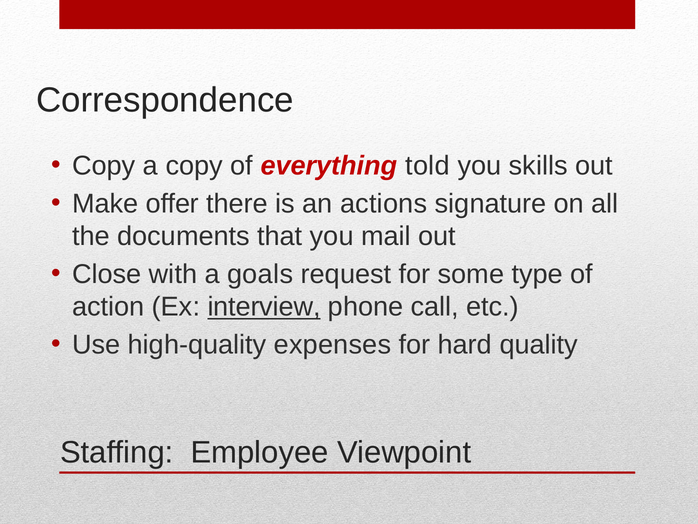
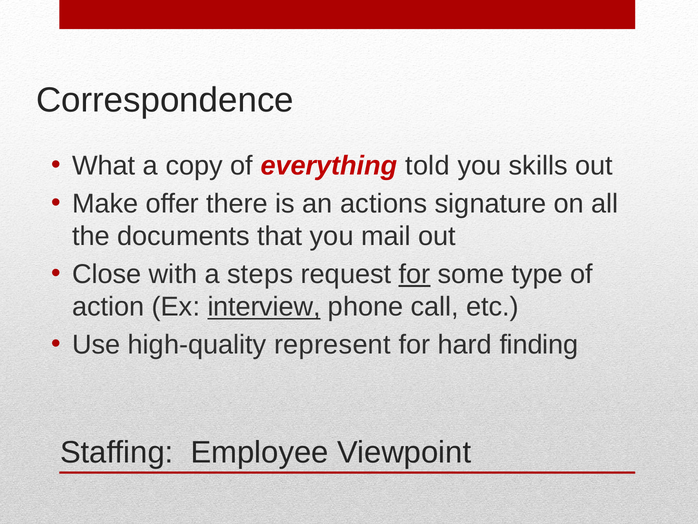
Copy: Copy -> What (104, 165)
goals: goals -> steps (260, 274)
for underline: none -> present (415, 274)
expenses: expenses -> represent (332, 345)
quality: quality -> finding (539, 345)
